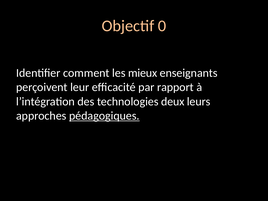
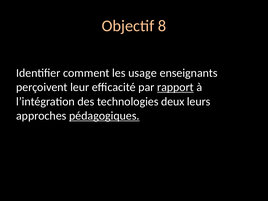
0: 0 -> 8 (162, 26)
mieux: mieux -> usage (143, 73)
rapport underline: none -> present (175, 87)
